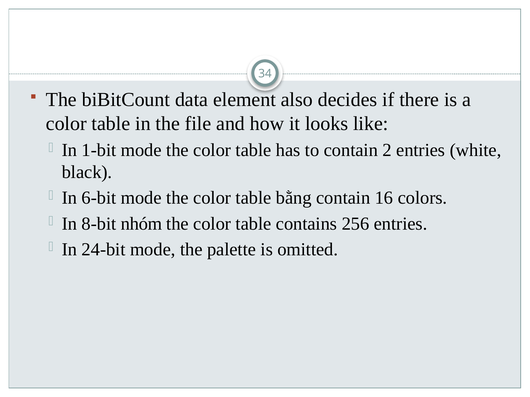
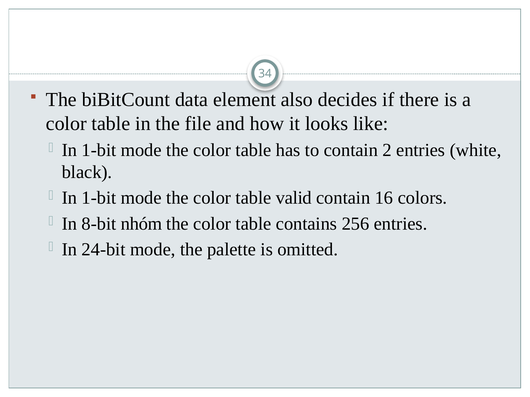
6-bit: 6-bit -> 1-bit (99, 198)
bằng: bằng -> valid (294, 198)
